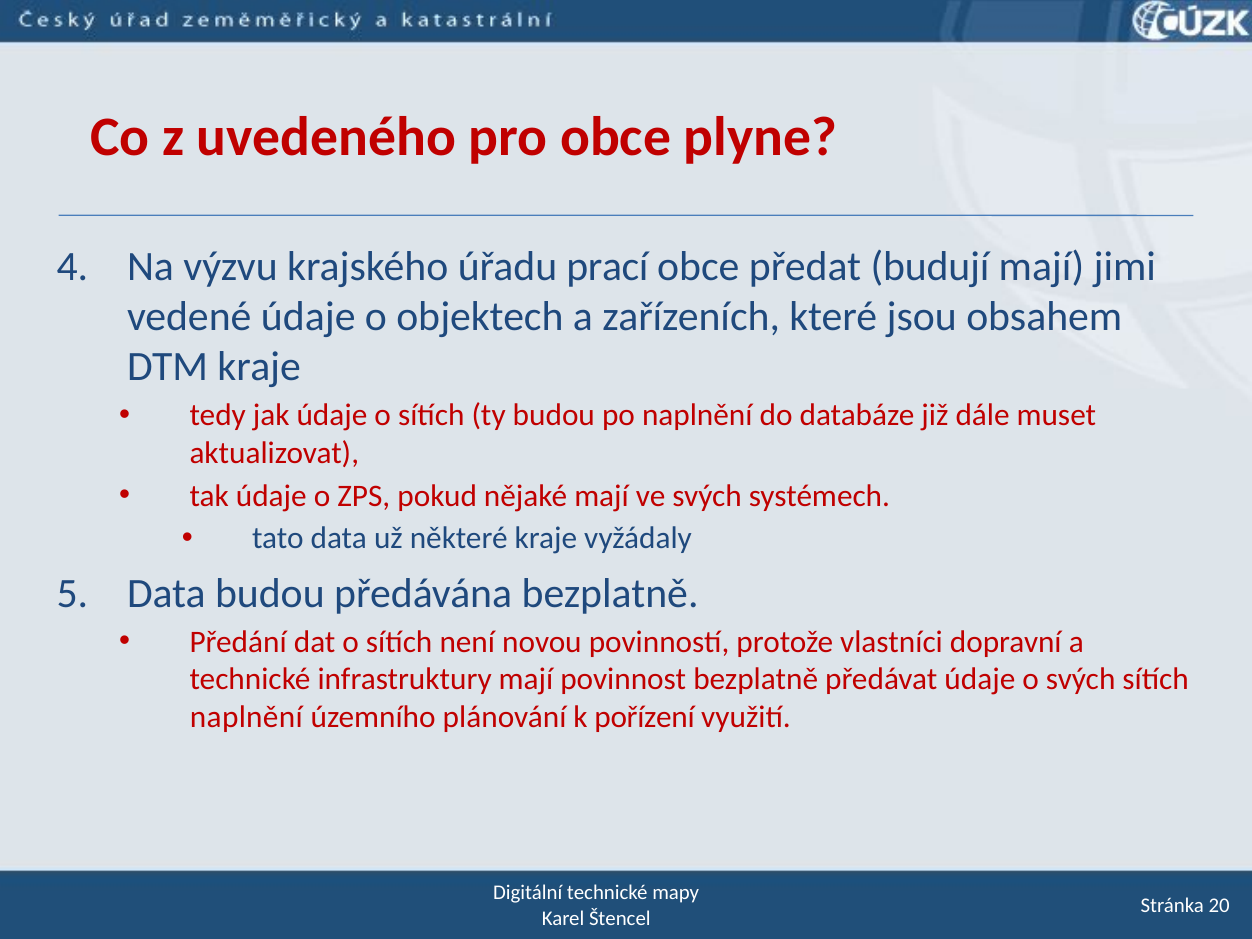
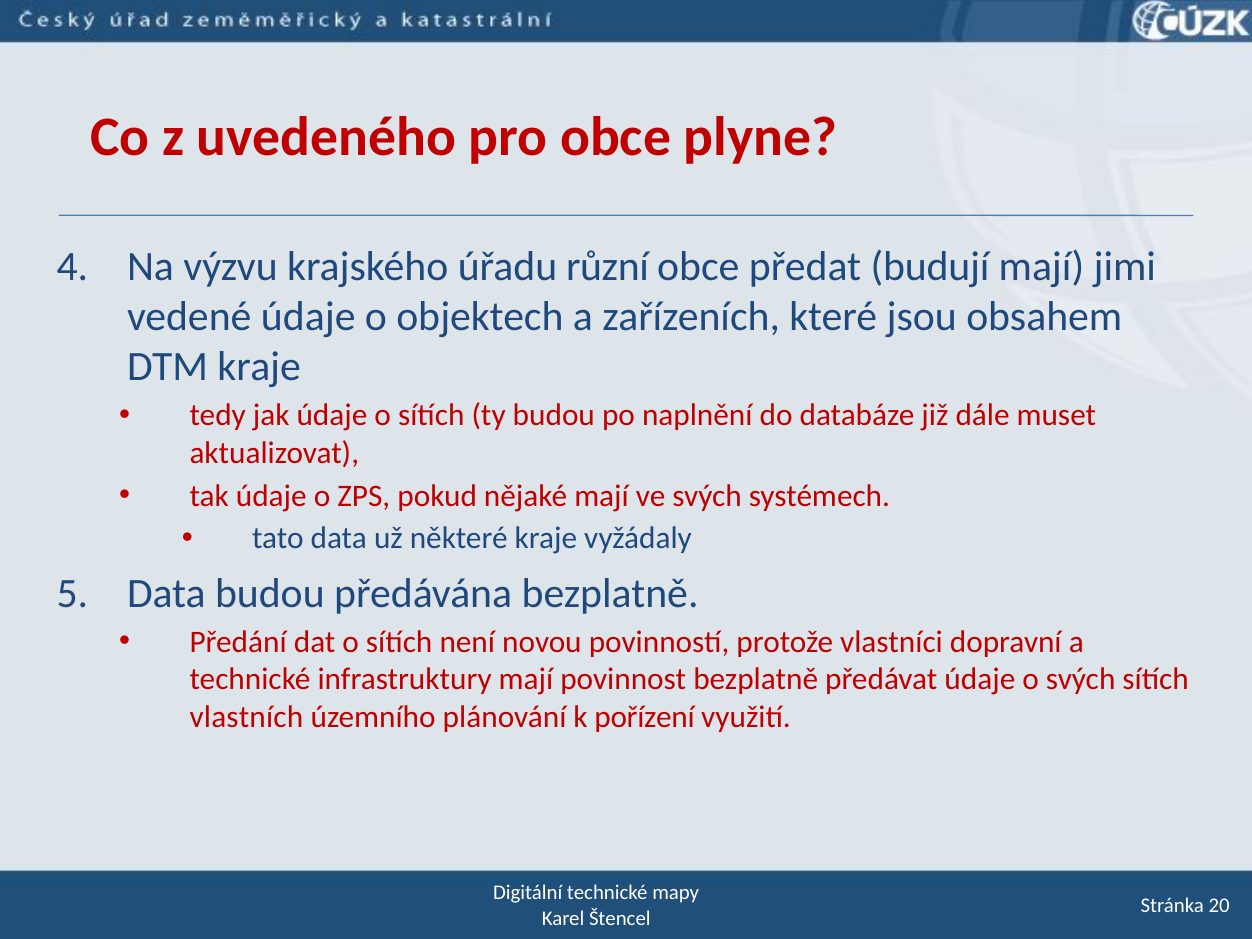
prací: prací -> různí (607, 267)
naplnění: naplnění -> vlastních (246, 717)
